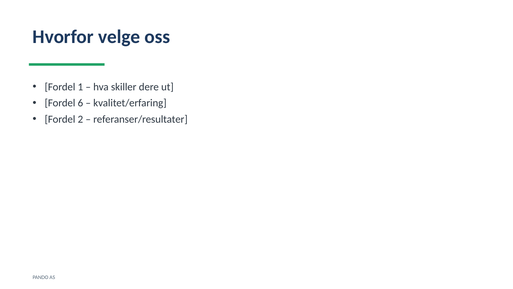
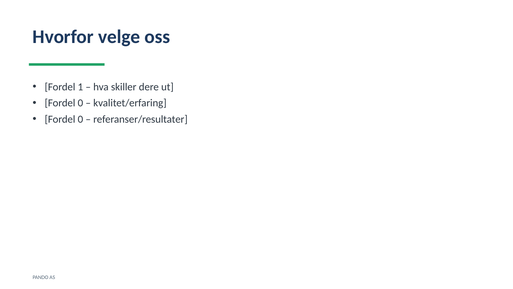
6: 6 -> 0 (80, 103)
2: 2 -> 0 (80, 119)
